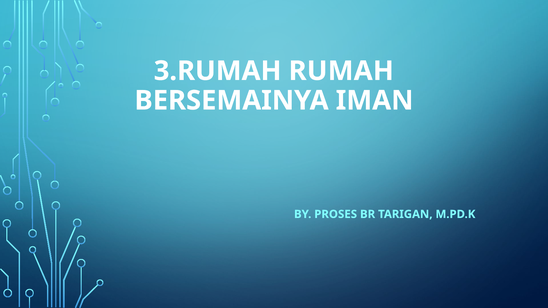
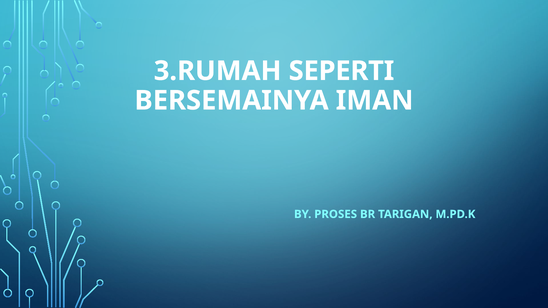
RUMAH: RUMAH -> SEPERTI (341, 71)
